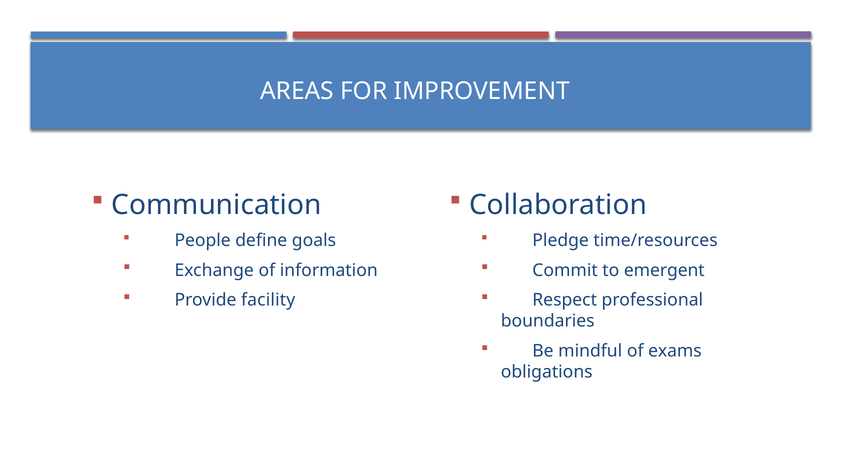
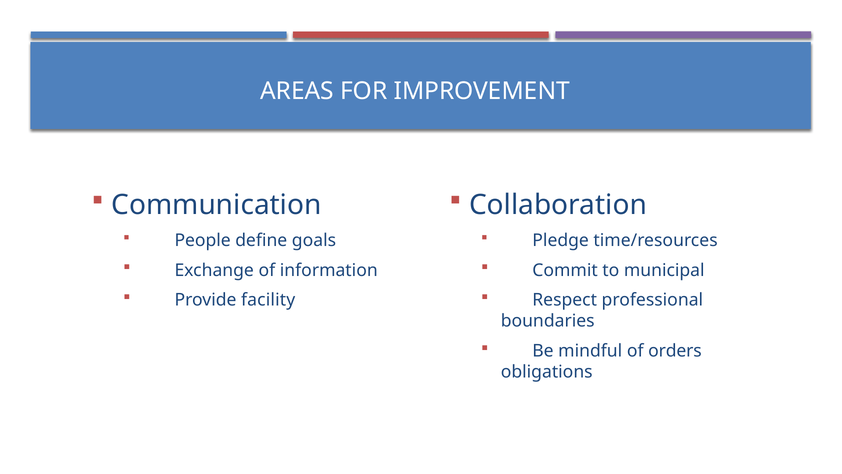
emergent: emergent -> municipal (664, 270)
exams: exams -> orders (675, 351)
